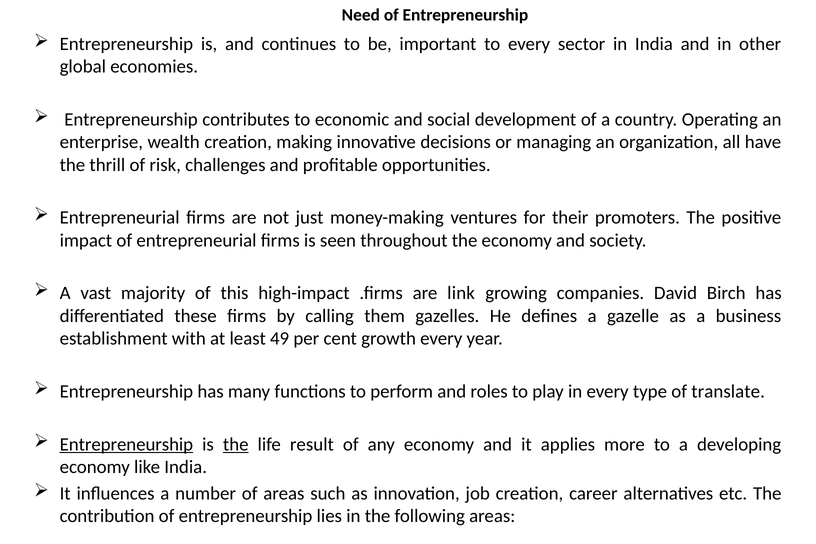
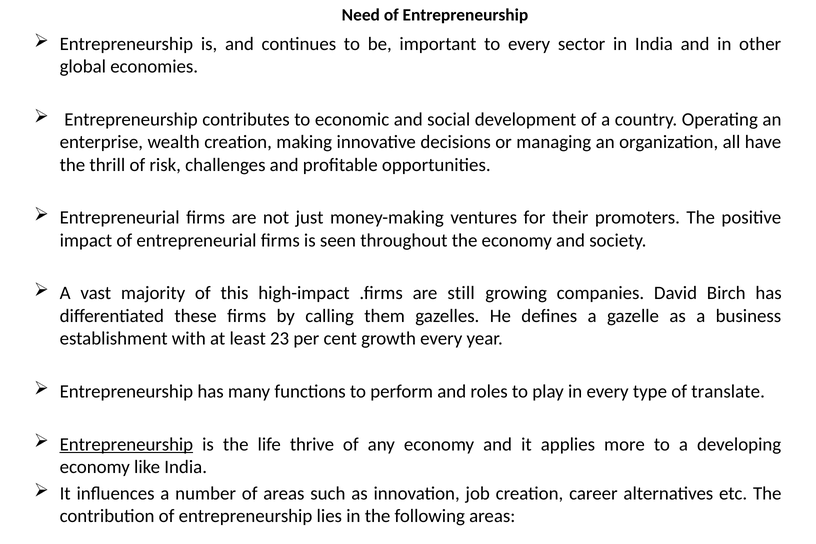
link: link -> still (461, 293)
49: 49 -> 23 (280, 339)
the underline: present -> none (236, 444)
result: result -> thrive (312, 444)
